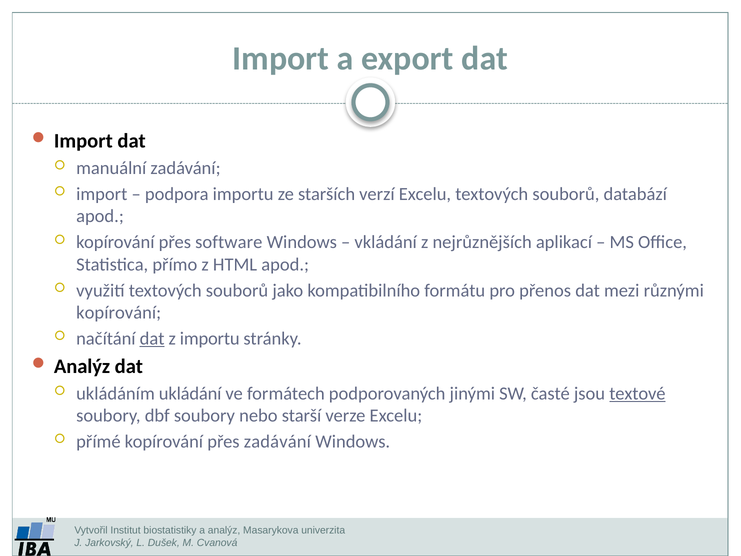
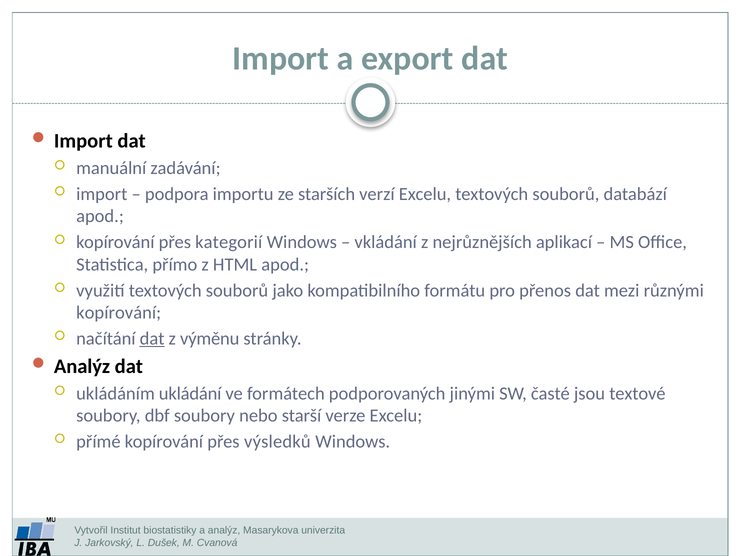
software: software -> kategorií (229, 242)
z importu: importu -> výměnu (210, 338)
textové underline: present -> none (637, 393)
přes zadávání: zadávání -> výsledků (277, 441)
